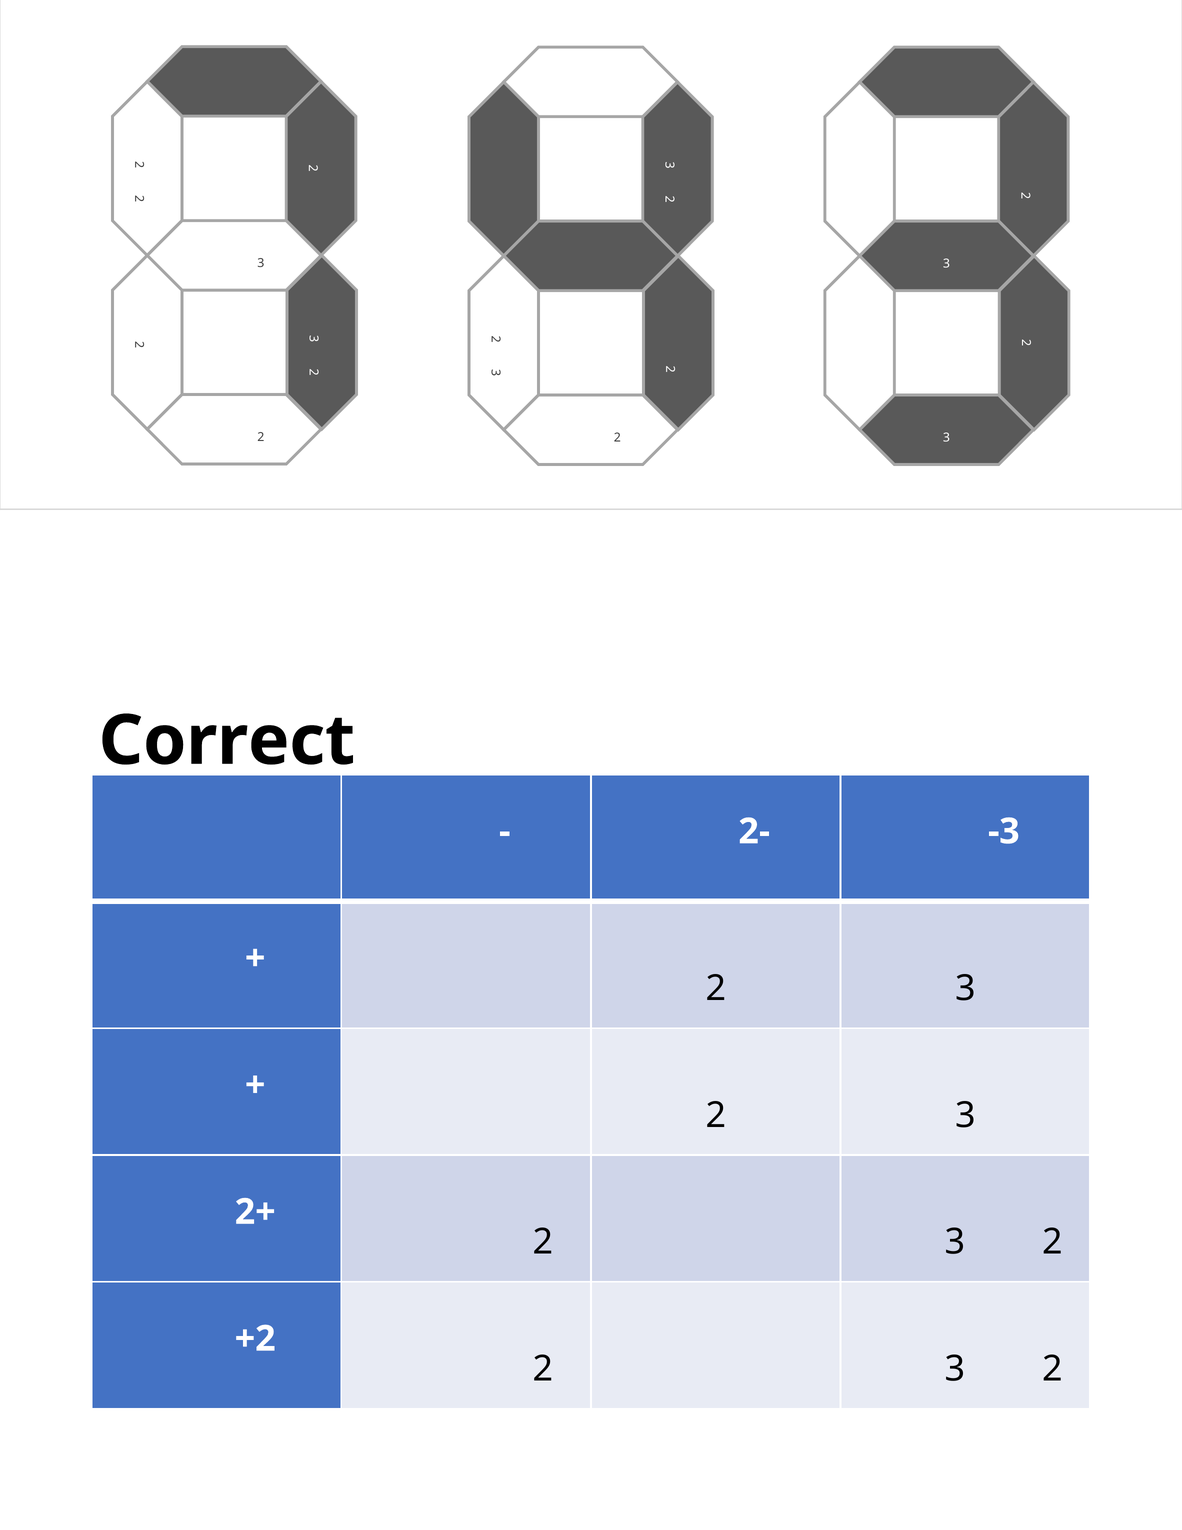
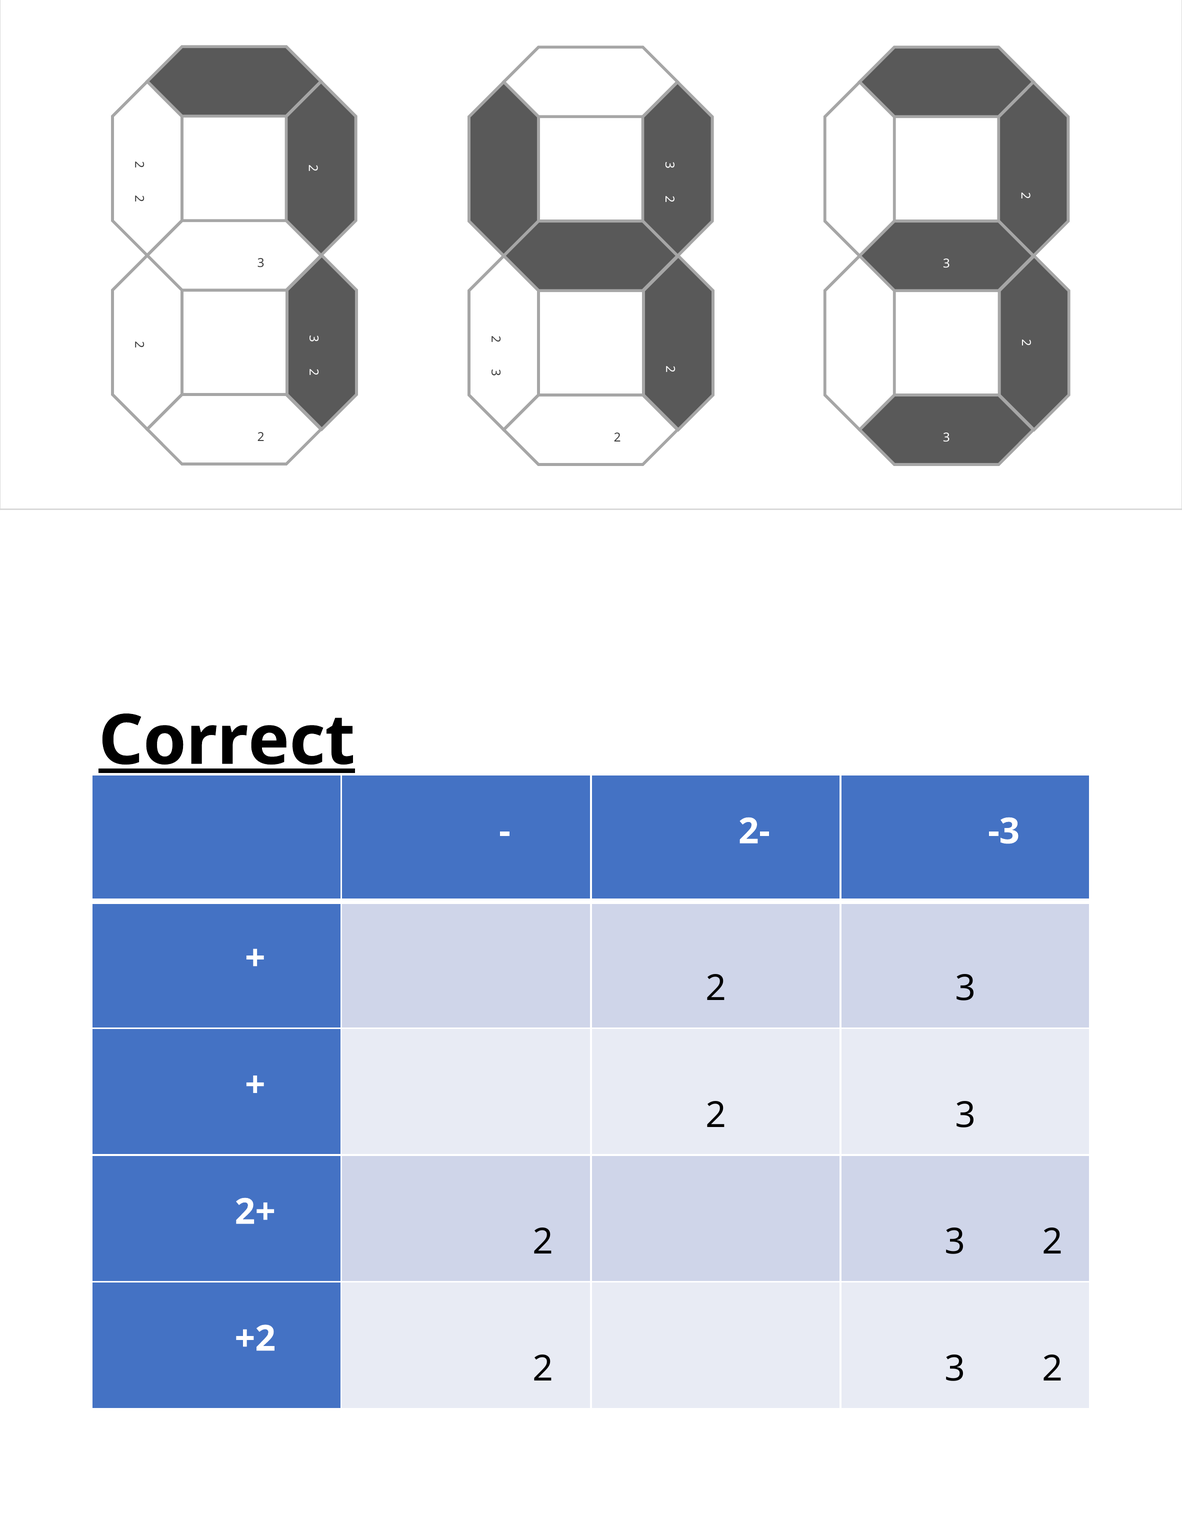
Correct underline: none -> present (227, 741)
